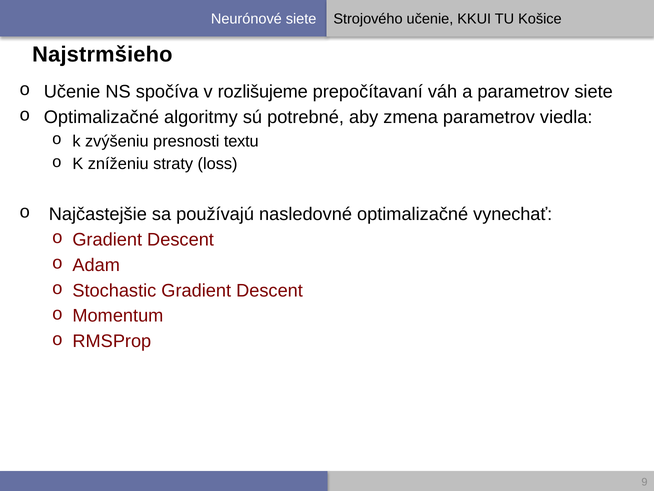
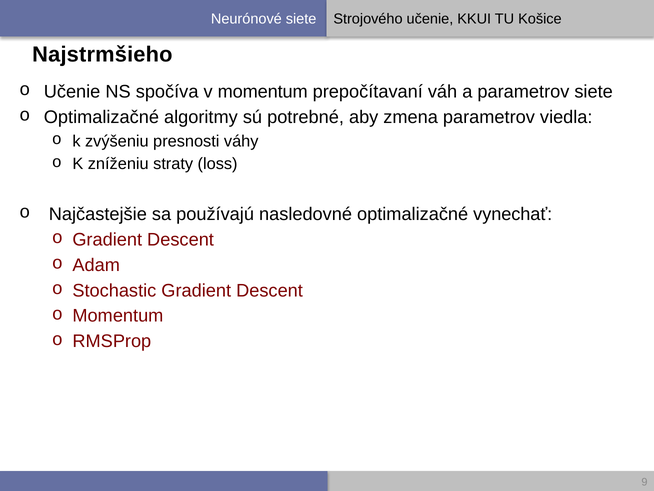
v rozlišujeme: rozlišujeme -> momentum (263, 92)
textu: textu -> váhy (241, 141)
